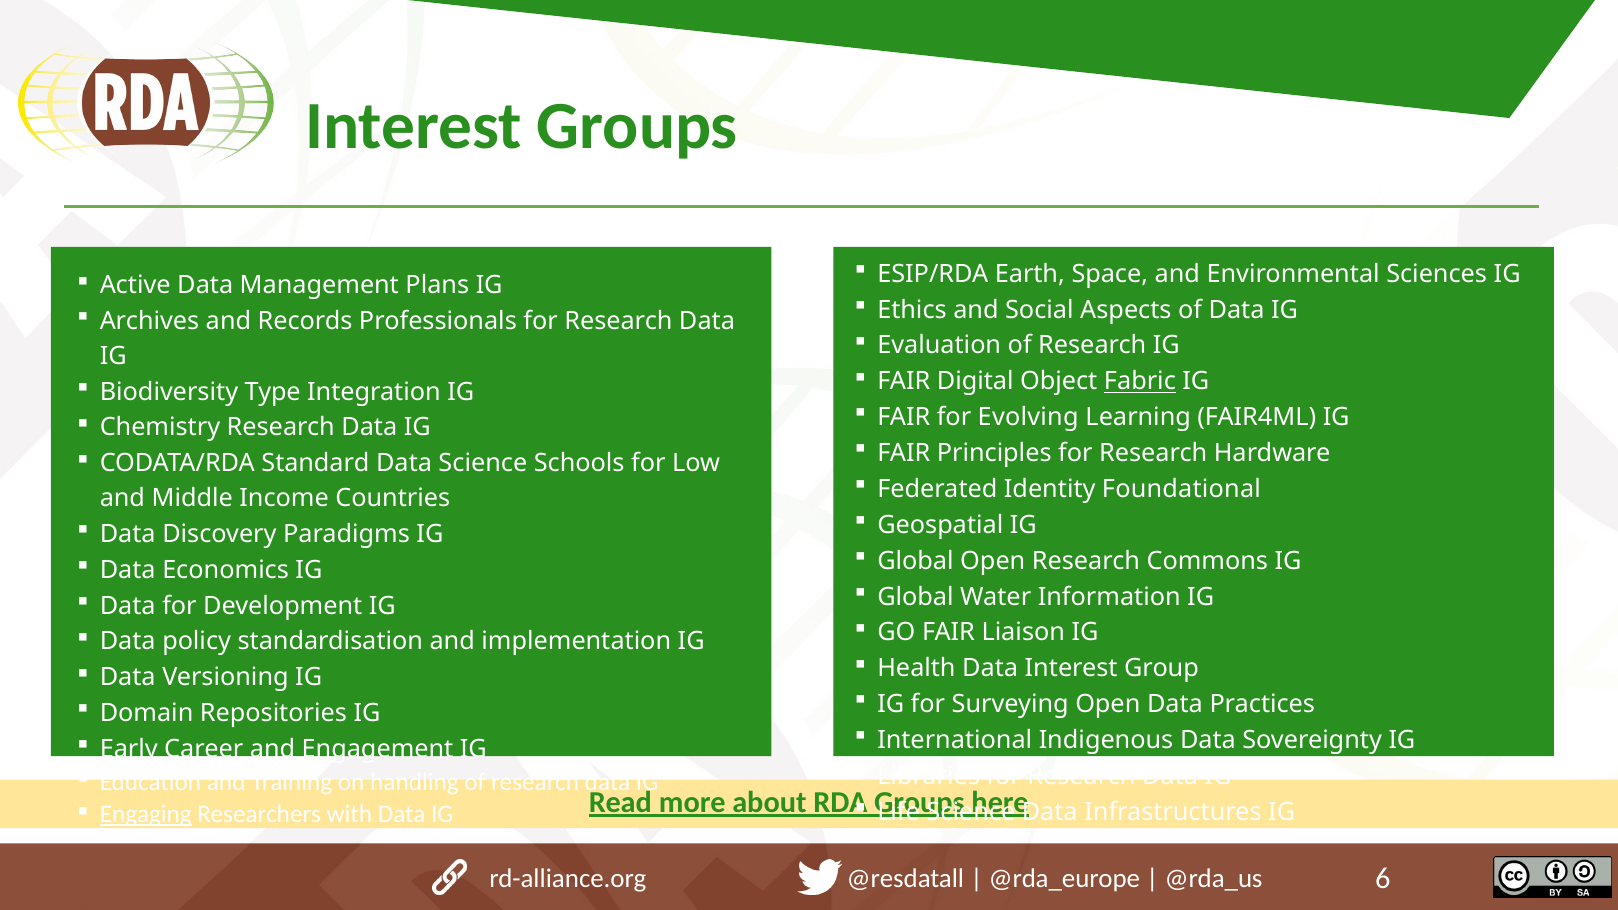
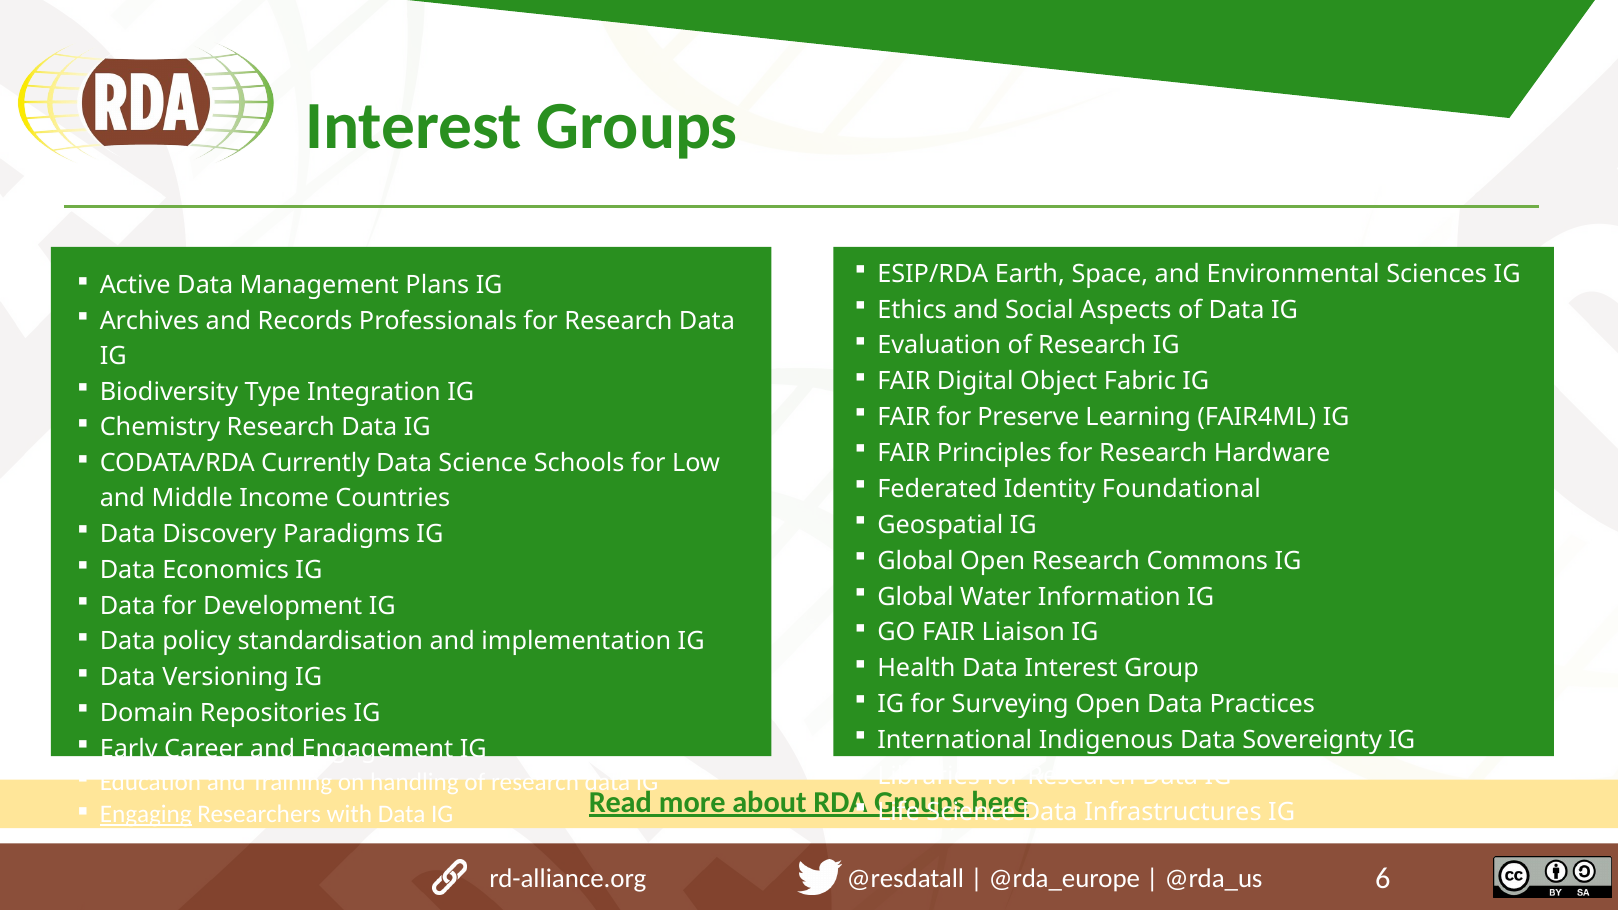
Fabric underline: present -> none (1140, 382)
Evolving: Evolving -> Preserve (1028, 417)
Standard: Standard -> Currently (316, 464)
